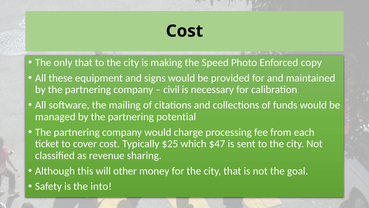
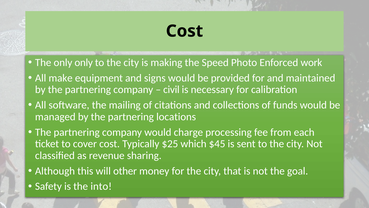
only that: that -> only (84, 62)
copy: copy -> work (311, 62)
these: these -> make (61, 78)
potential: potential -> locations (176, 116)
$47: $47 -> $45 (217, 144)
